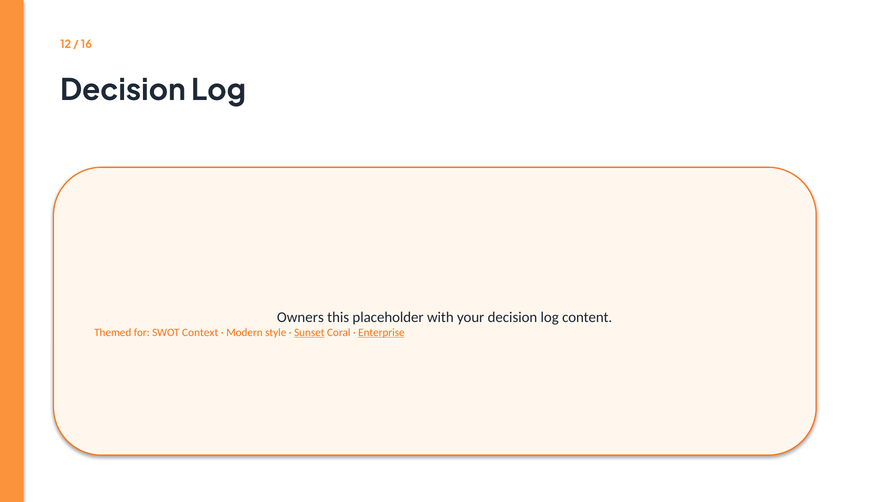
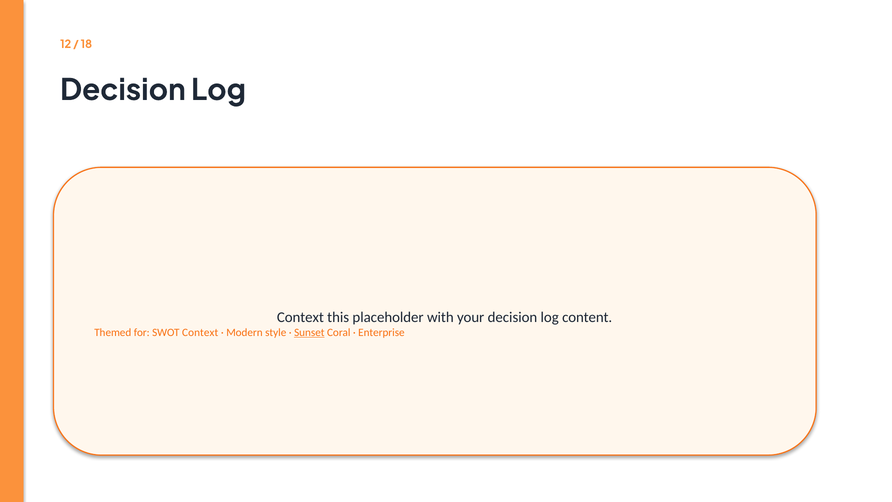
16: 16 -> 18 (86, 44)
Owners: Owners -> Context (300, 317)
Enterprise underline: present -> none (381, 332)
